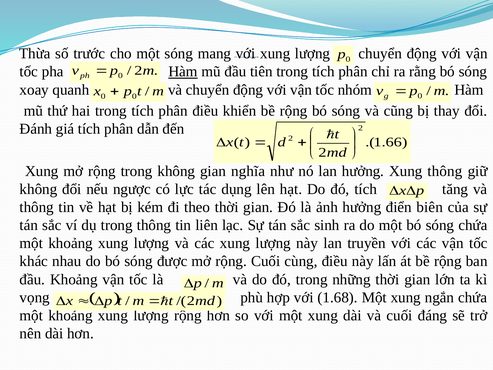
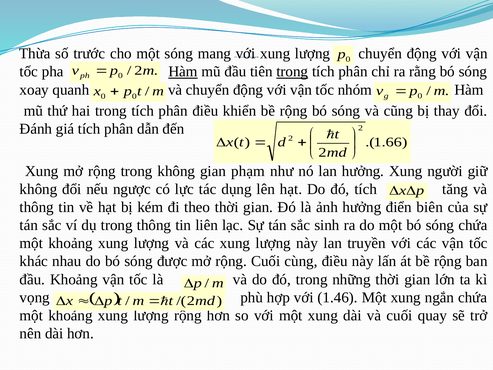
trong underline: none -> present (292, 72)
nghĩa: nghĩa -> phạm (248, 171)
Xung thông: thông -> người (445, 171)
1.68: 1.68 -> 1.46 (338, 297)
đáng: đáng -> quay (432, 315)
